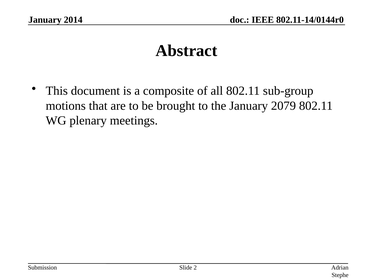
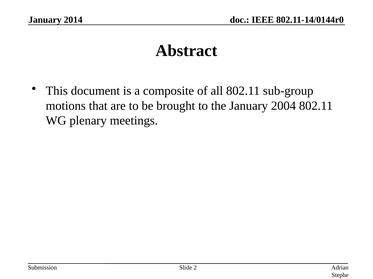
2079: 2079 -> 2004 (283, 106)
